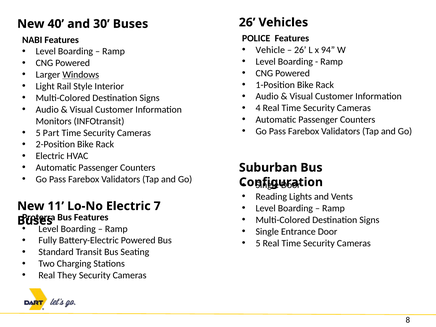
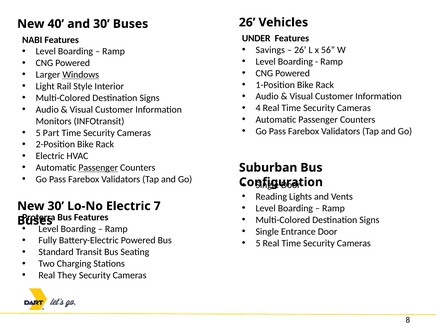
POLICE: POLICE -> UNDER (256, 38)
Vehicle: Vehicle -> Savings (270, 50)
94: 94 -> 56 (328, 50)
Passenger underline: none -> present (98, 168)
New 11: 11 -> 30 (56, 206)
